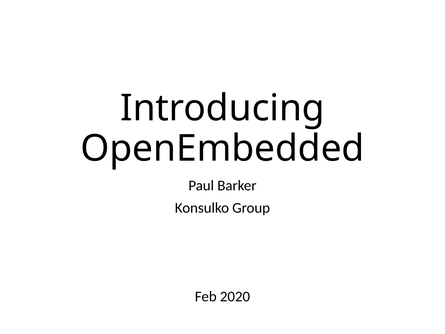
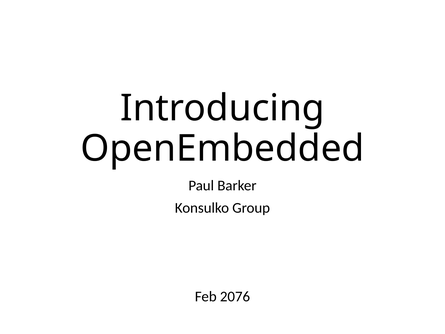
2020: 2020 -> 2076 (235, 296)
